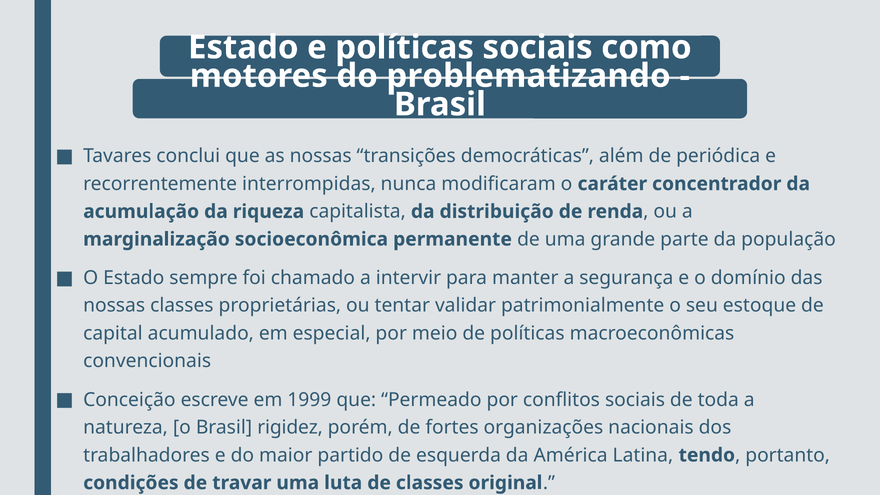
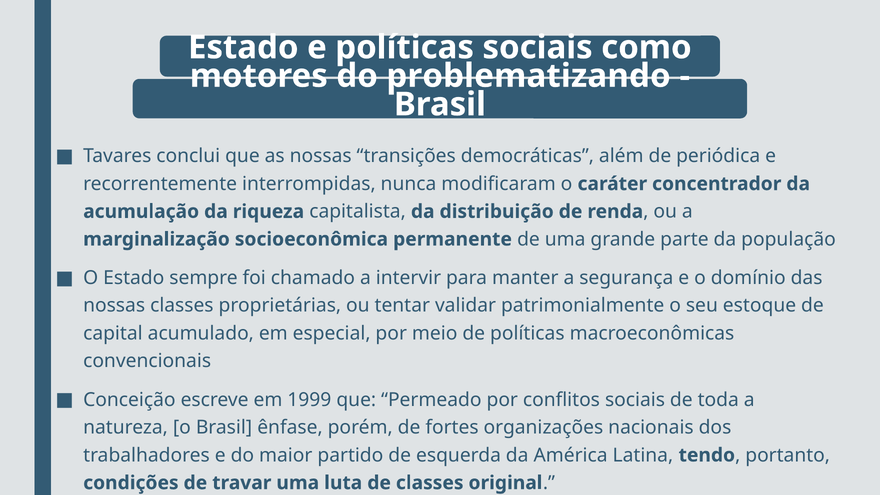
rigidez: rigidez -> ênfase (290, 427)
